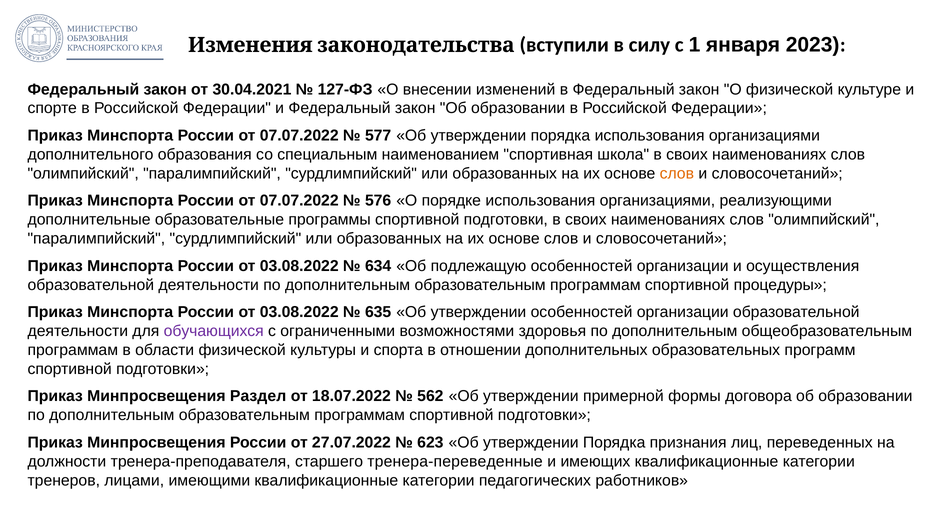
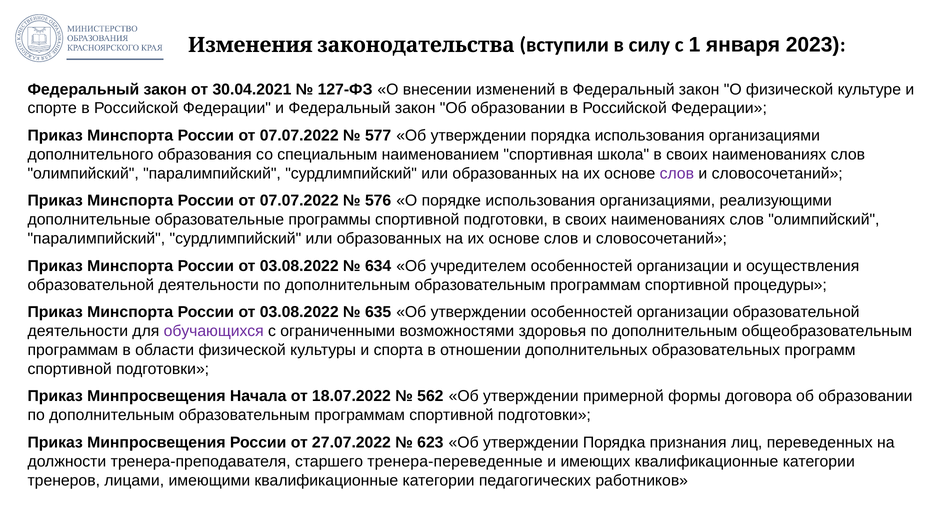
слов colour: orange -> purple (677, 174)
подлежащую: подлежащую -> учредителем (478, 266)
Раздел: Раздел -> Начала (258, 397)
